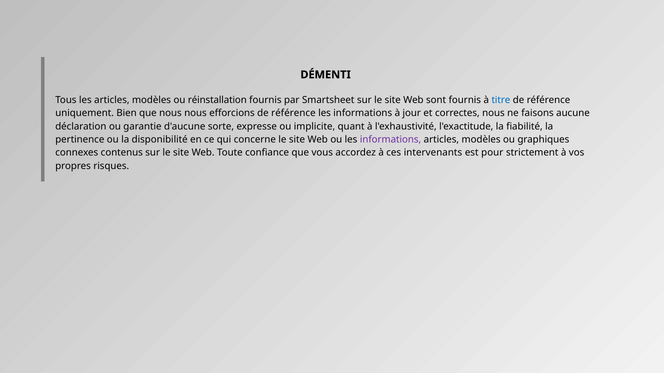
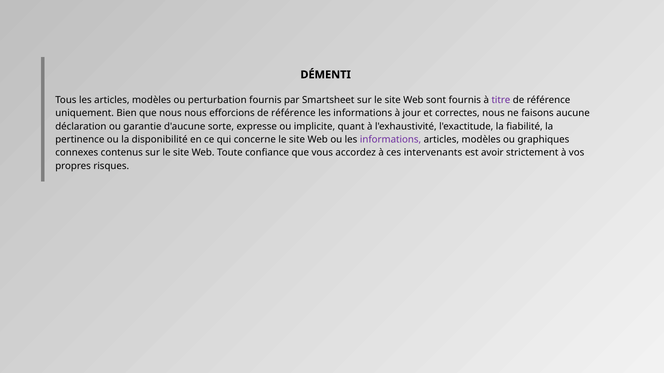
réinstallation: réinstallation -> perturbation (217, 100)
titre colour: blue -> purple (501, 100)
pour: pour -> avoir (492, 153)
